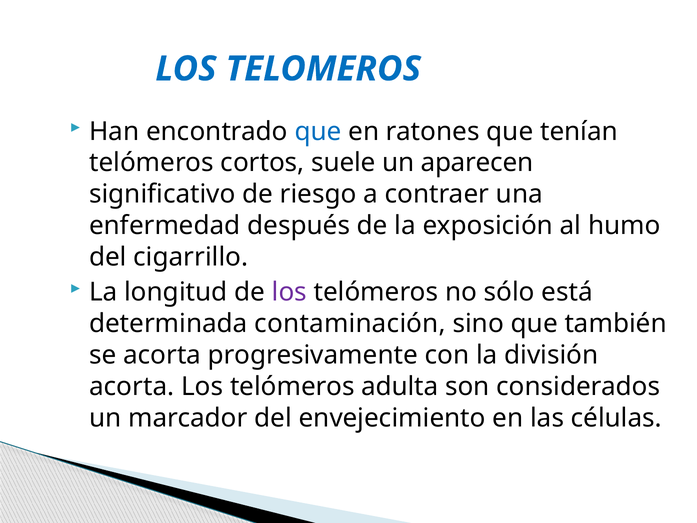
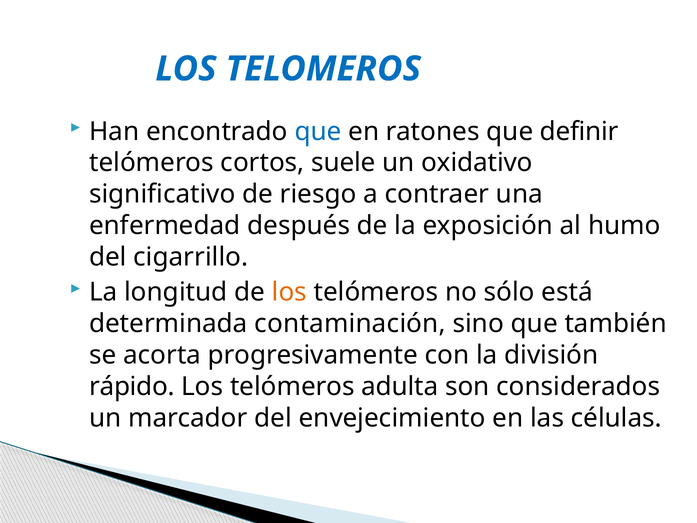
tenían: tenían -> definir (579, 131)
aparecen: aparecen -> oxidativo (477, 163)
los colour: purple -> orange (289, 292)
acorta: acorta -> rápido (132, 386)
